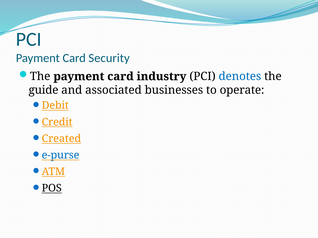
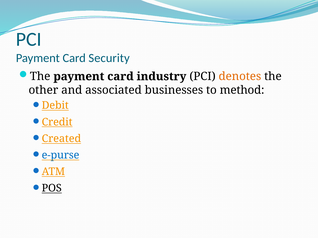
denotes colour: blue -> orange (240, 77)
guide: guide -> other (43, 90)
operate: operate -> method (242, 90)
